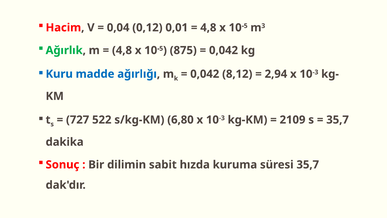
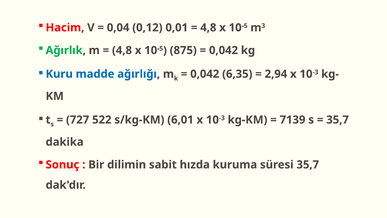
8,12: 8,12 -> 6,35 (237, 74)
6,80: 6,80 -> 6,01 (180, 120)
2109: 2109 -> 7139 (293, 120)
